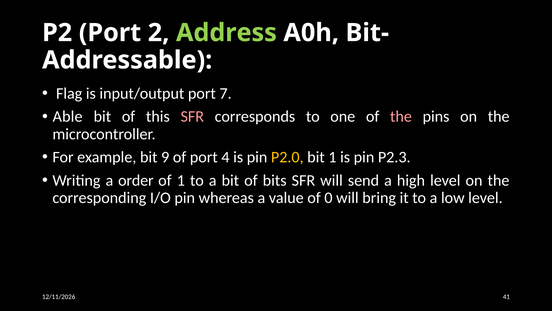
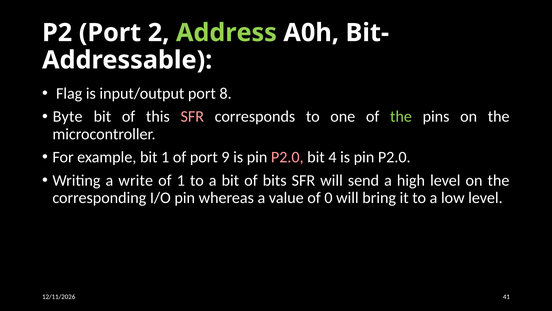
7: 7 -> 8 (226, 93)
Able: Able -> Byte (68, 116)
the colour: pink -> light green (401, 116)
bit 9: 9 -> 1 (165, 157)
4: 4 -> 9 (225, 157)
P2.0 colour: yellow -> pink (287, 157)
bit 1: 1 -> 4 (332, 157)
P2.3: P2.3 -> P2.0 (394, 157)
order: order -> write (136, 180)
